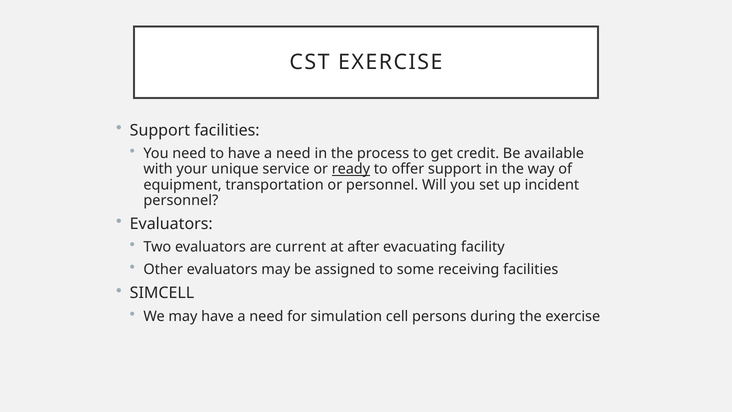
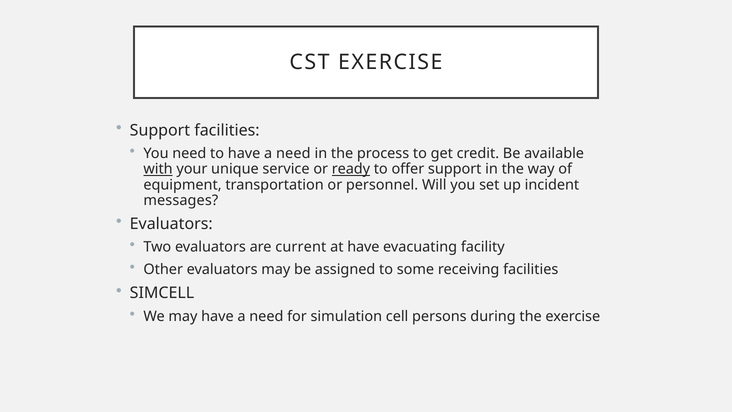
with underline: none -> present (158, 169)
personnel: personnel -> messages (181, 200)
at after: after -> have (363, 247)
